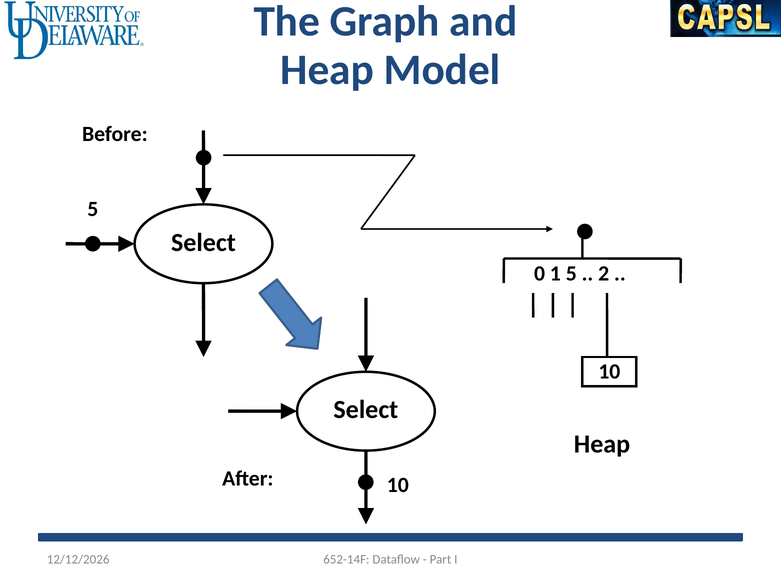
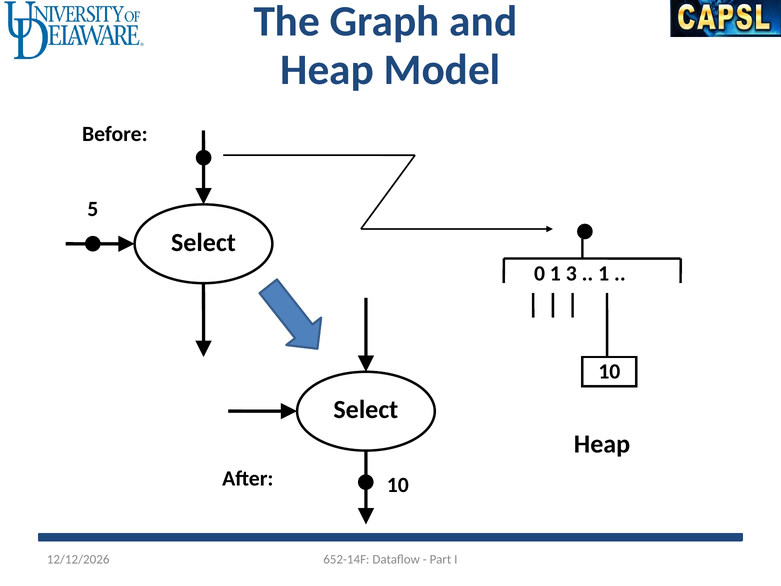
1 5: 5 -> 3 (571, 273)
2: 2 -> 1 (604, 273)
